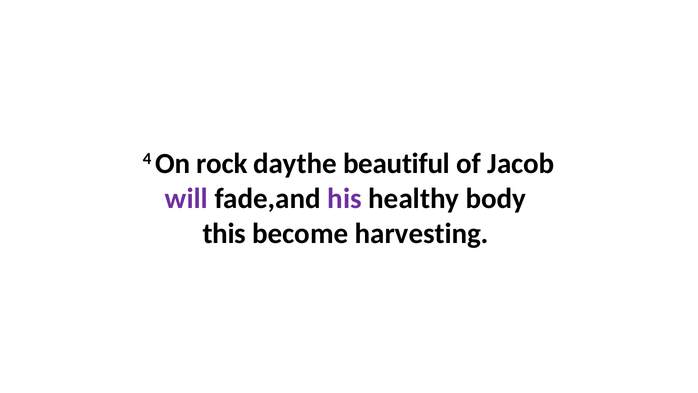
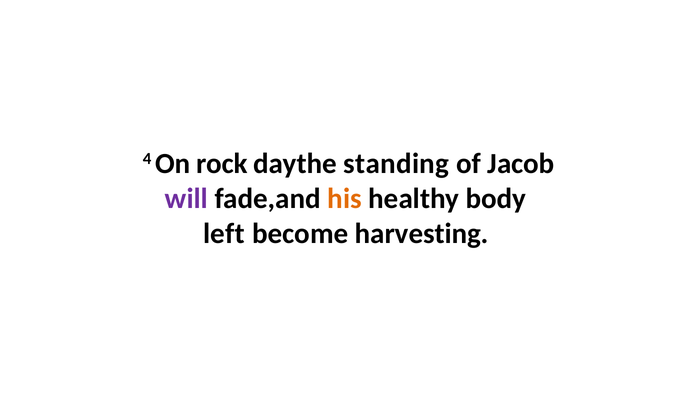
beautiful: beautiful -> standing (396, 163)
his colour: purple -> orange (345, 198)
this: this -> left (224, 233)
